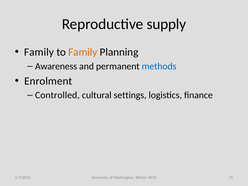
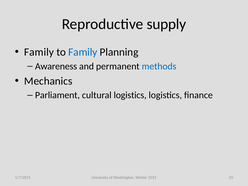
Family colour: orange -> blue (83, 52)
Enrolment: Enrolment -> Mechanics (48, 81)
Controlled: Controlled -> Parliament (57, 95)
cultural settings: settings -> logistics (130, 95)
